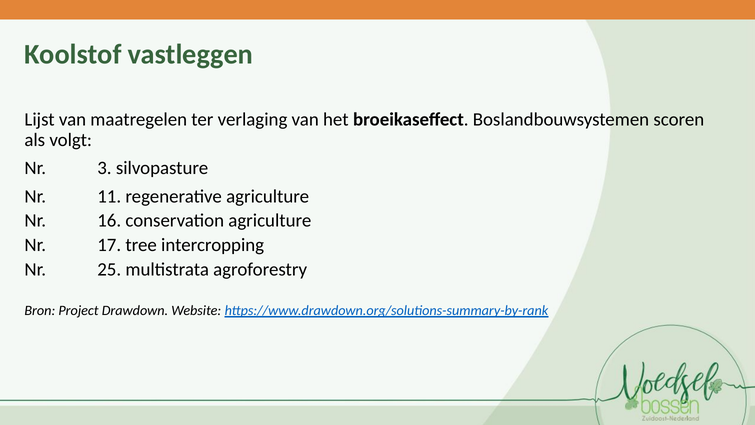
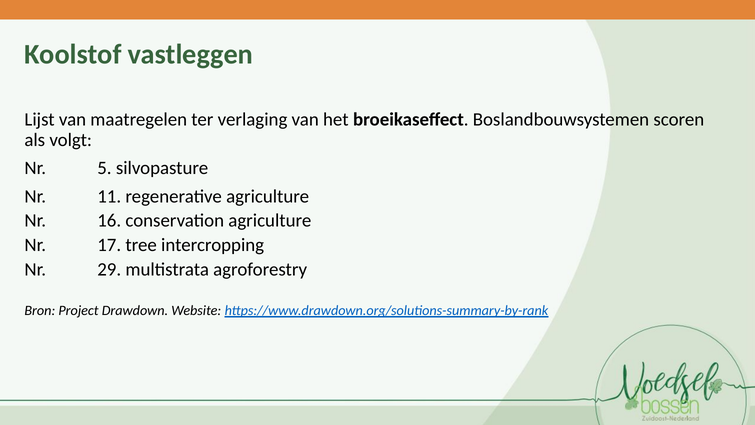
3: 3 -> 5 (104, 168)
25: 25 -> 29 (109, 269)
